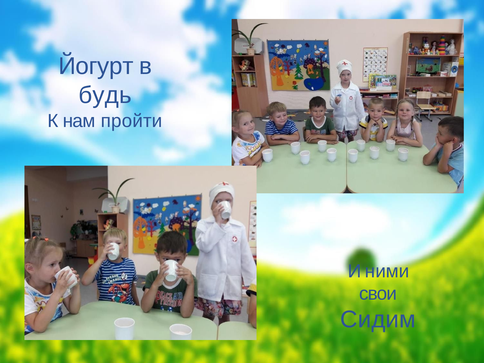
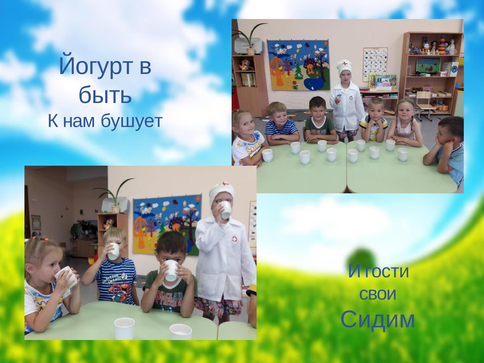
будь: будь -> быть (105, 95)
пройти: пройти -> бушует (132, 121)
ними: ними -> гости (387, 271)
